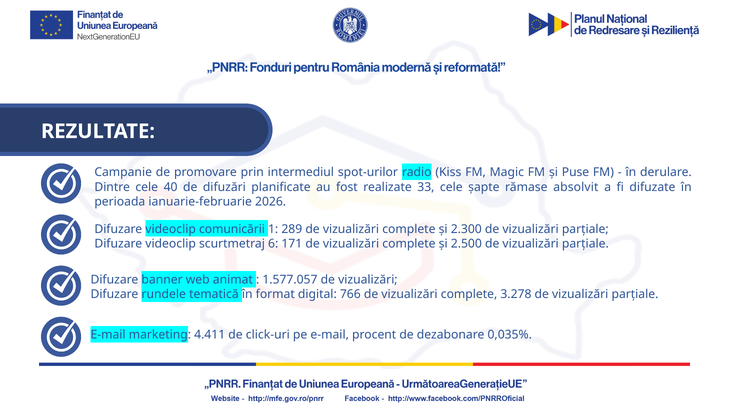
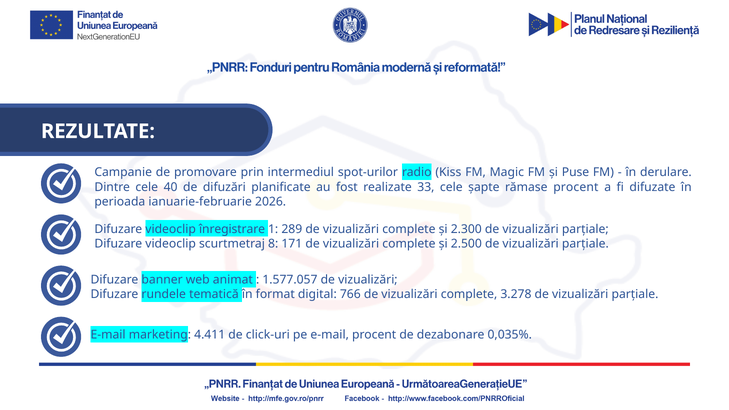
rămase absolvit: absolvit -> procent (576, 187)
comunicării: comunicării -> înregistrare (232, 229)
6: 6 -> 8 (273, 244)
